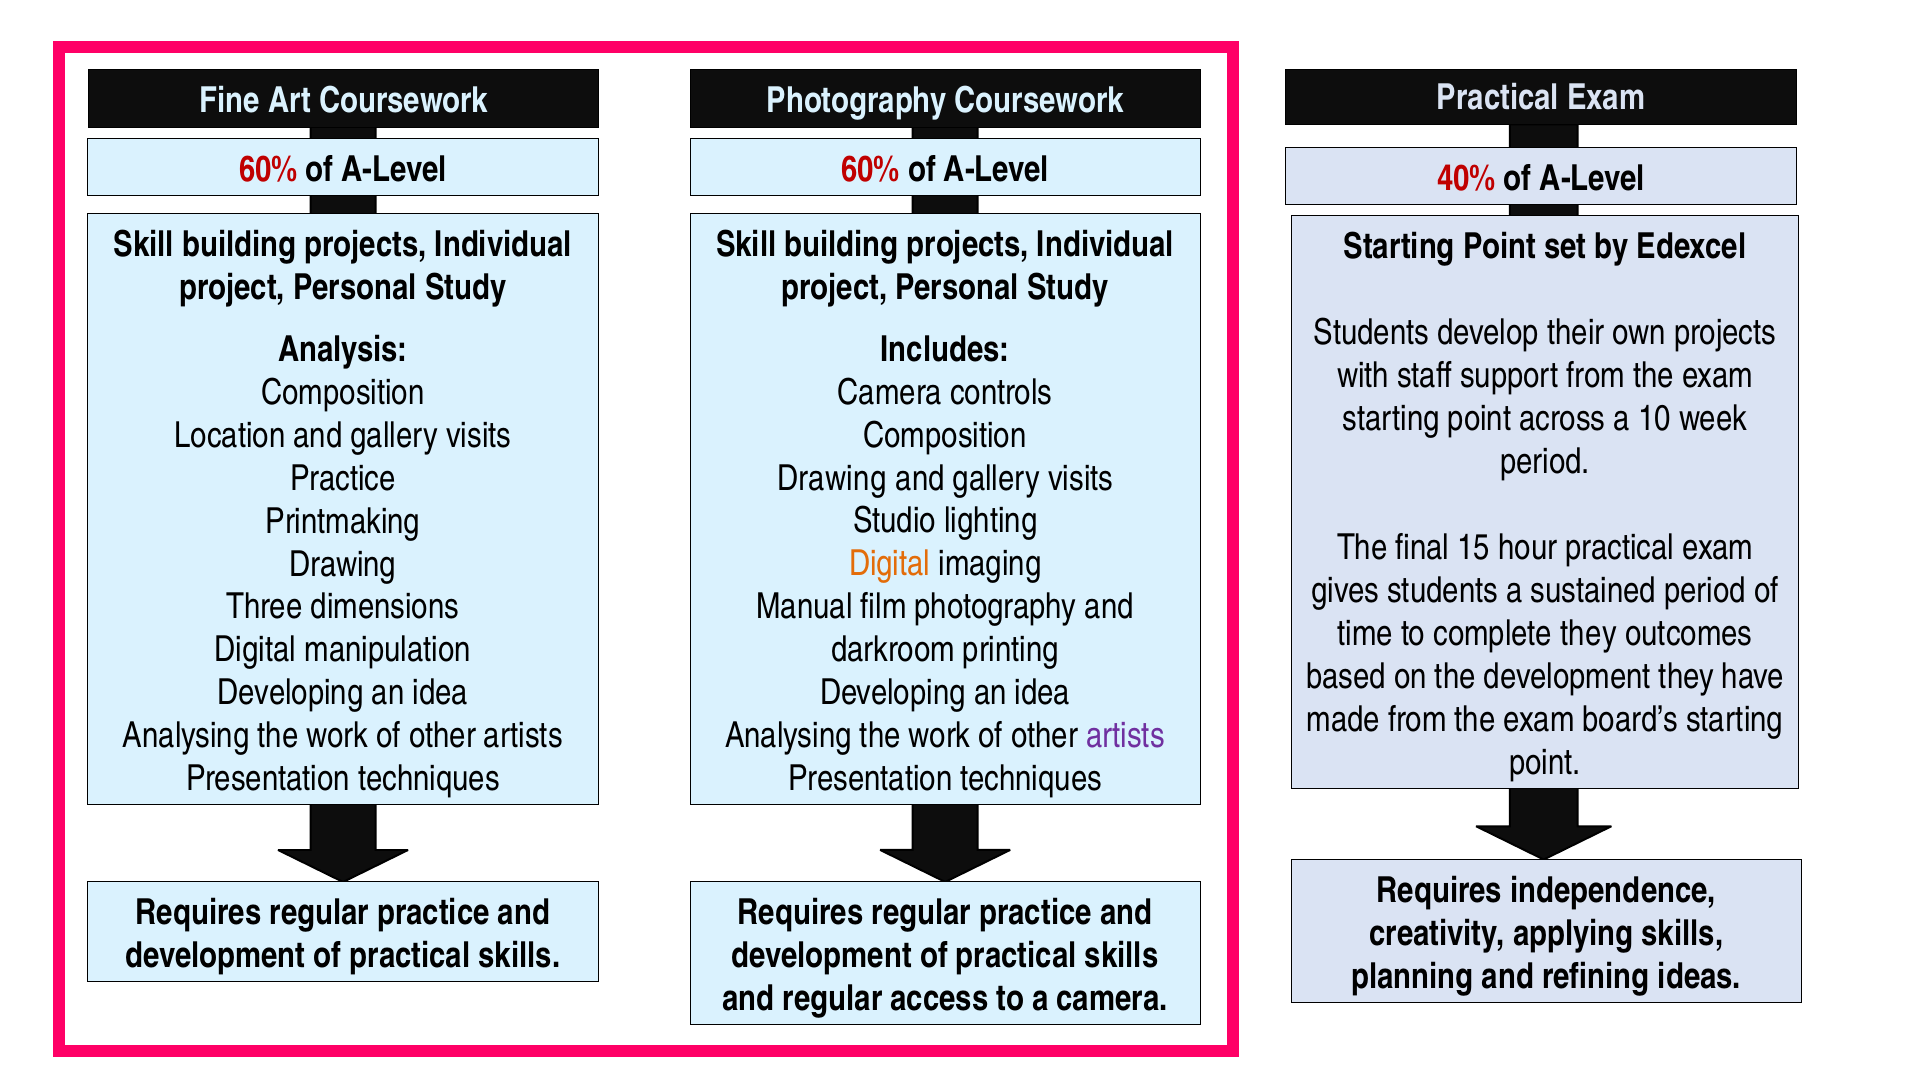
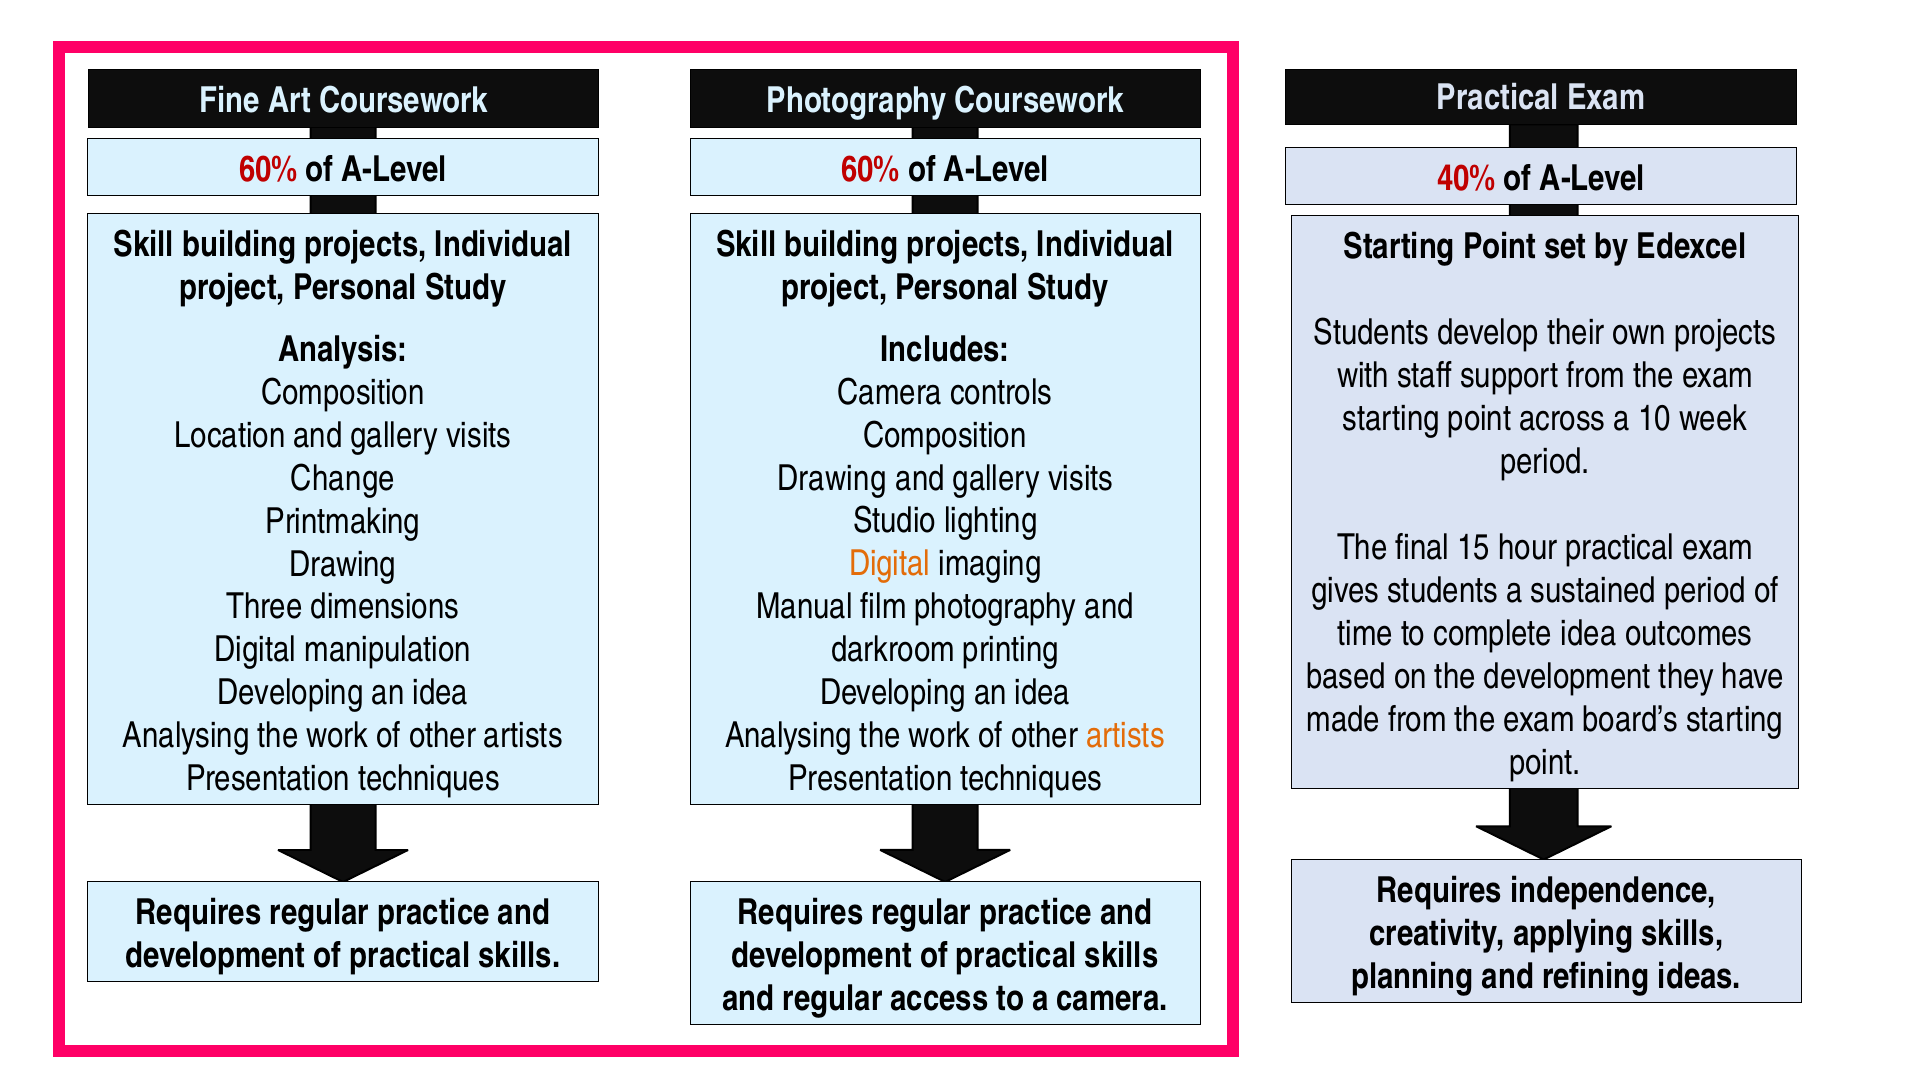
Practice: Practice -> Change (343, 478)
complete they: they -> idea (1588, 634)
artists colour: purple -> orange (1125, 736)
